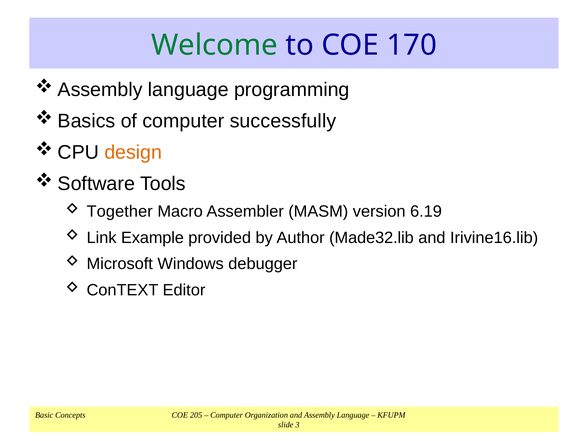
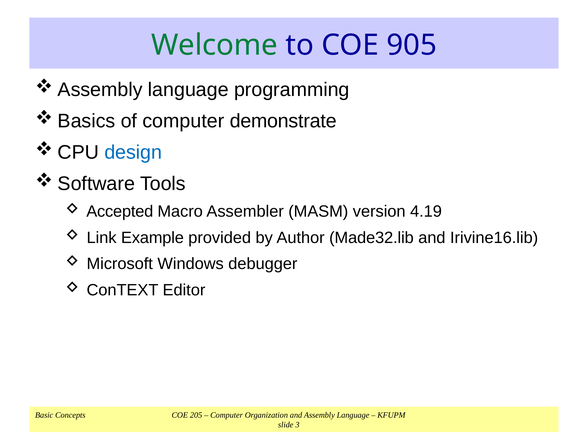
170: 170 -> 905 (412, 45)
successfully: successfully -> demonstrate (283, 121)
design colour: orange -> blue (133, 152)
Together: Together -> Accepted (120, 212)
6.19: 6.19 -> 4.19 (426, 212)
